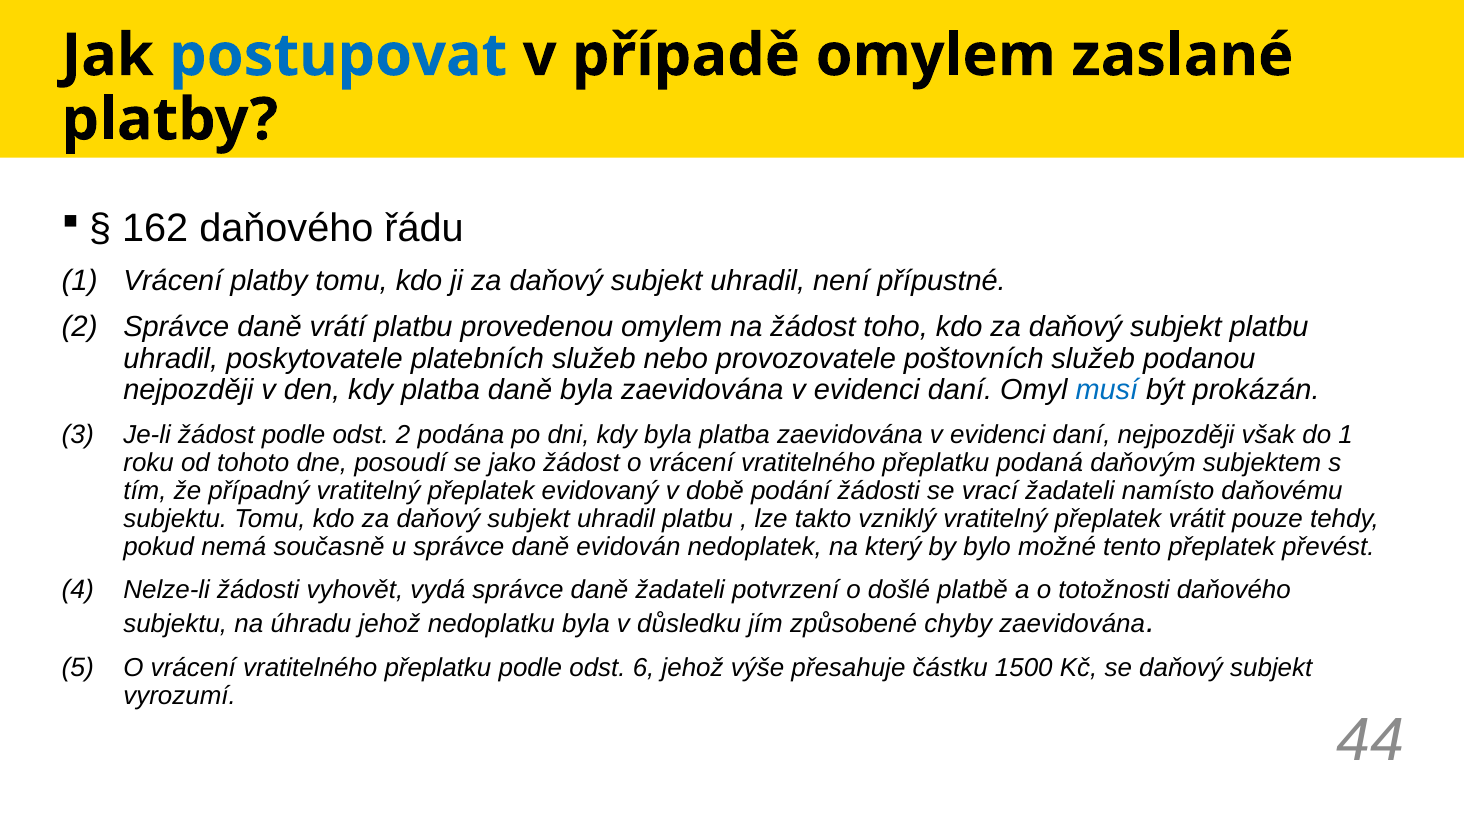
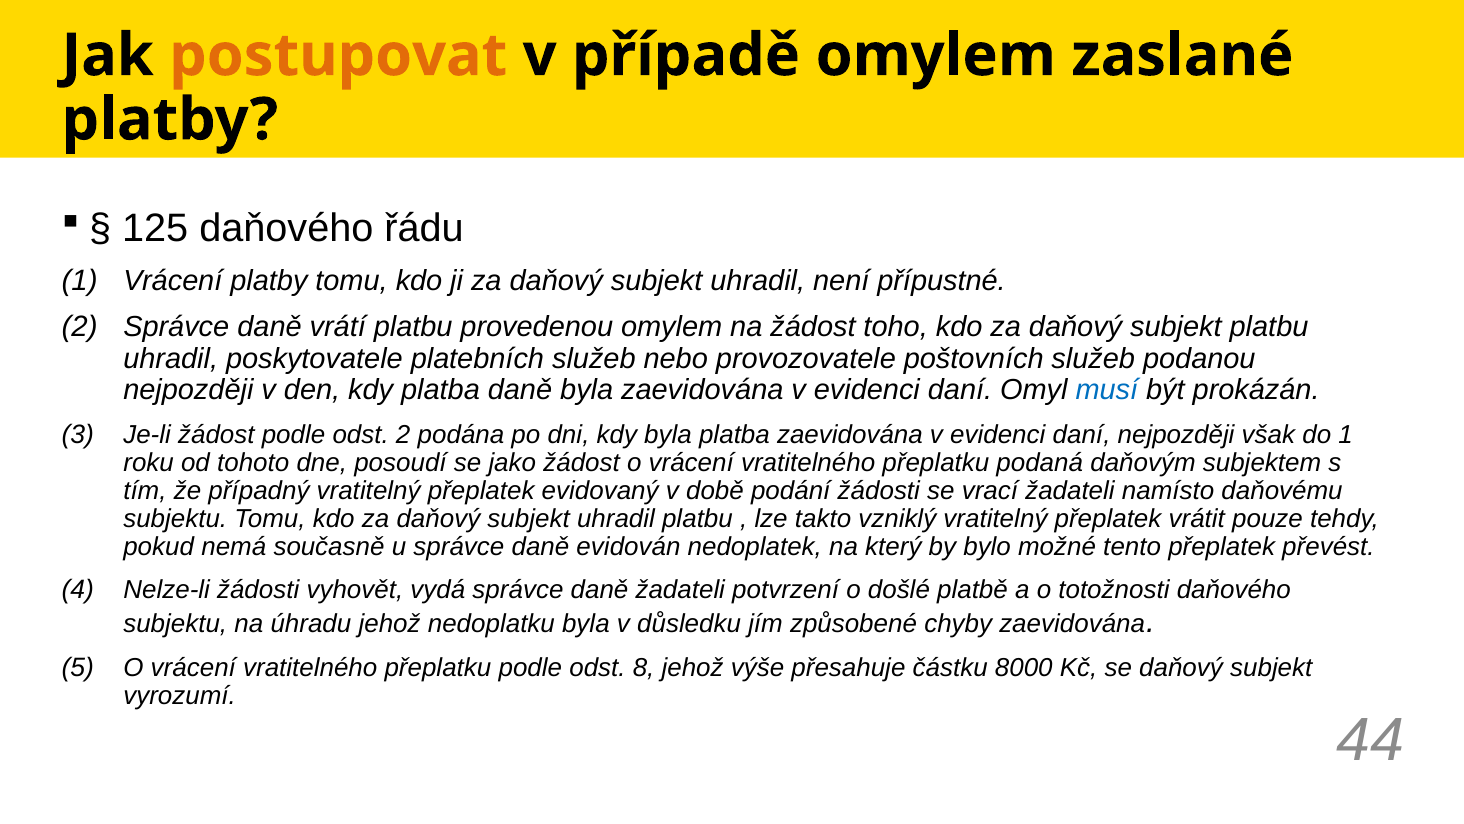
postupovat colour: blue -> orange (338, 56)
162: 162 -> 125 (155, 228)
6: 6 -> 8 (644, 668)
1500: 1500 -> 8000 (1024, 668)
